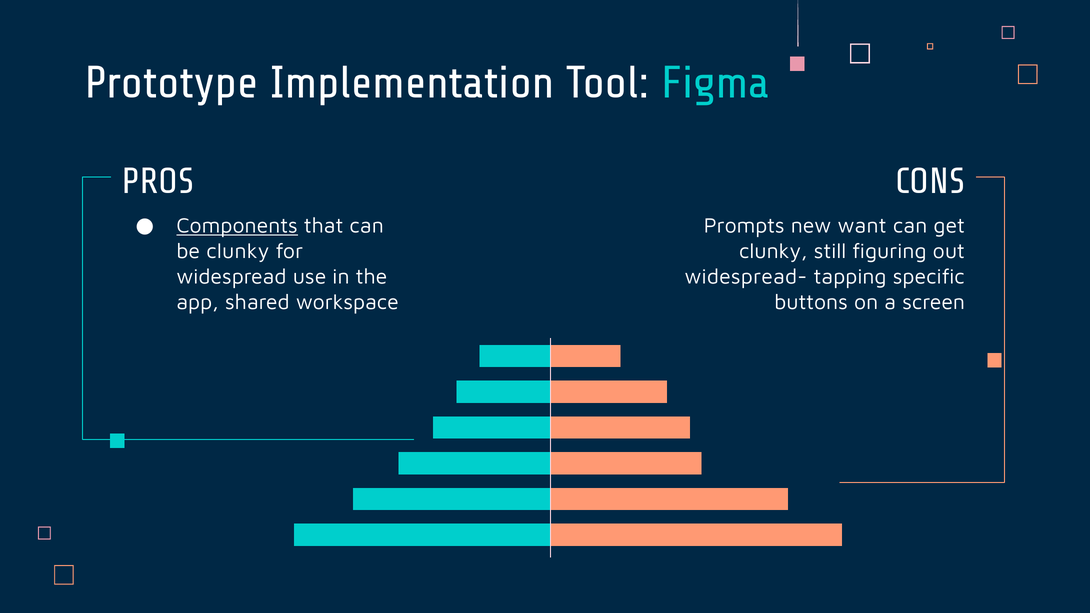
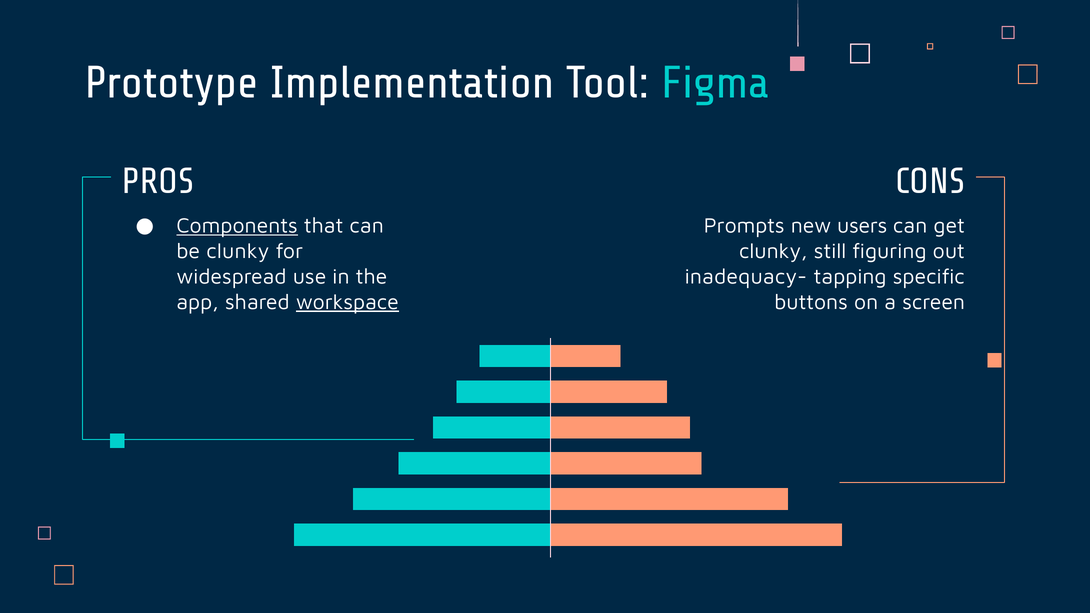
want: want -> users (862, 226)
widespread-: widespread- -> inadequacy- (746, 277)
workspace underline: none -> present (347, 302)
